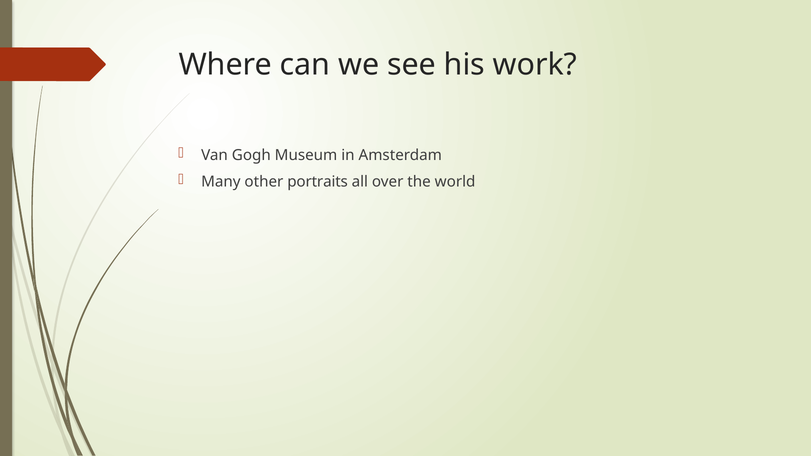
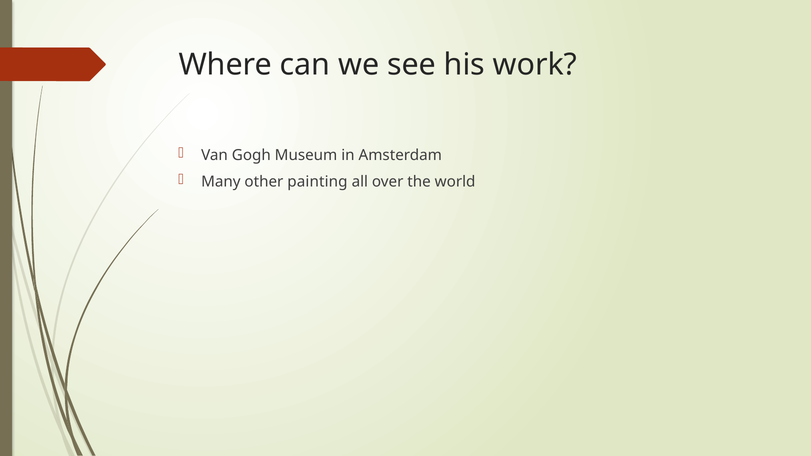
portraits: portraits -> painting (317, 182)
